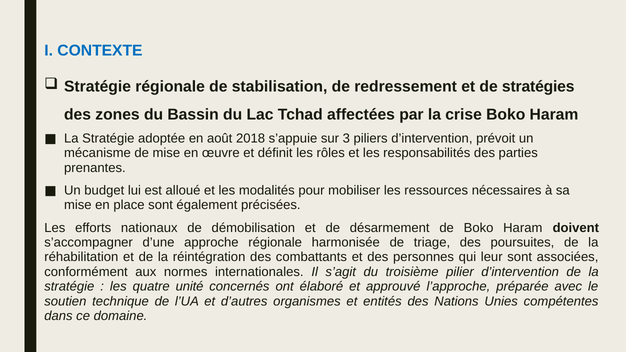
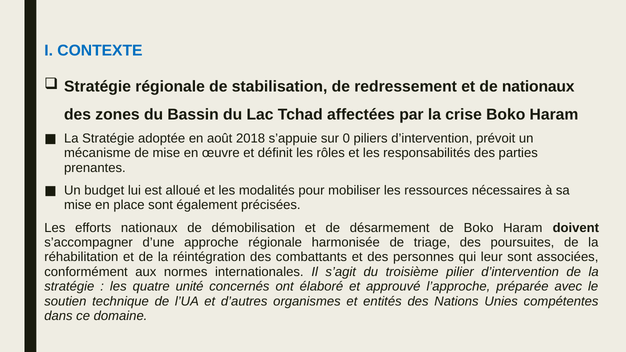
de stratégies: stratégies -> nationaux (538, 87)
3: 3 -> 0 (346, 138)
